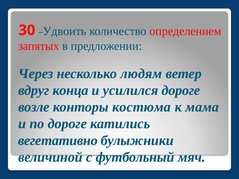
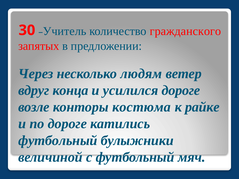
Удвоить: Удвоить -> Учитель (65, 31)
определением: определением -> гражданского (185, 31)
мама: мама -> райке (202, 107)
вегетативно: вегетативно -> футбольный (58, 141)
